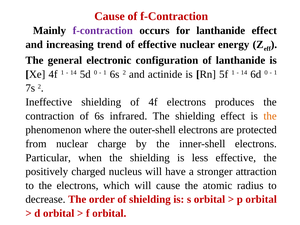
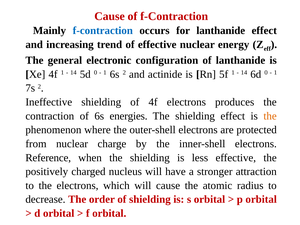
f-contraction colour: purple -> blue (103, 31)
infrared: infrared -> energies (129, 116)
Particular: Particular -> Reference (48, 158)
